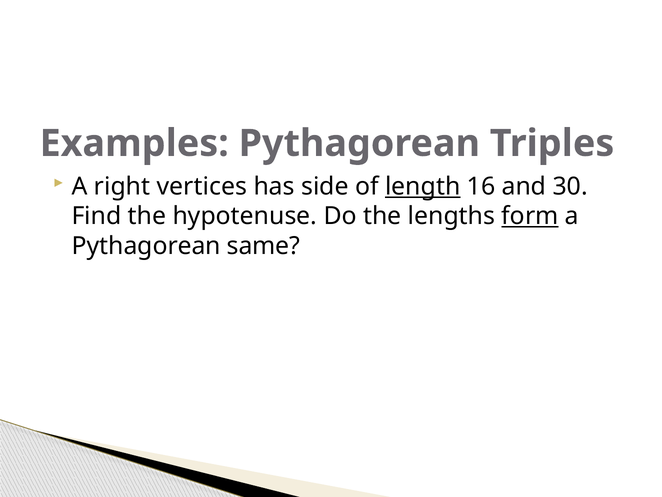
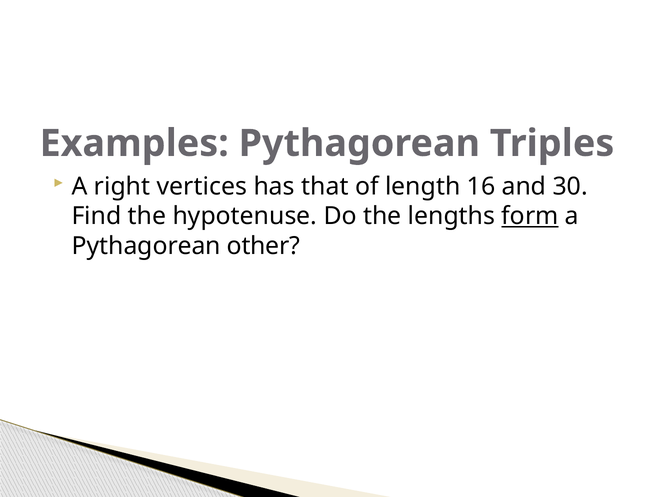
side: side -> that (325, 186)
length underline: present -> none (423, 186)
same: same -> other (263, 246)
